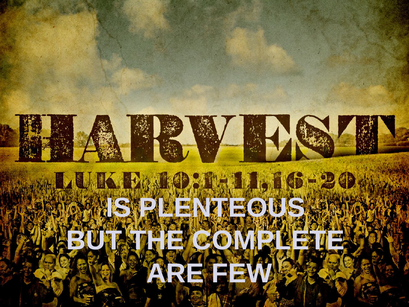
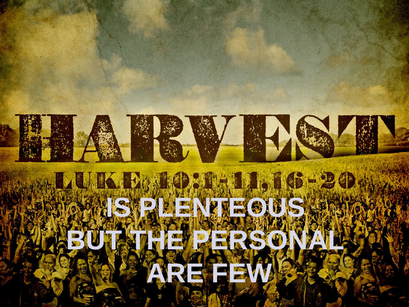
COMPLETE: COMPLETE -> PERSONAL (268, 240)
